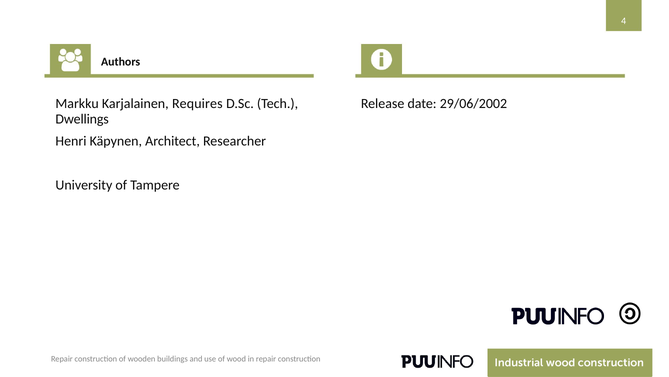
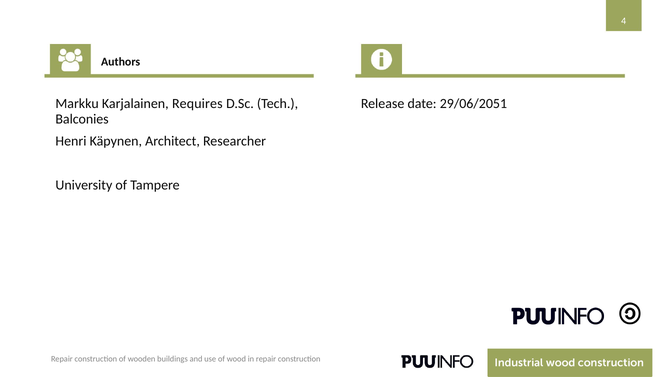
29/06/2002: 29/06/2002 -> 29/06/2051 (473, 104)
Dwellings: Dwellings -> Balconies (82, 119)
